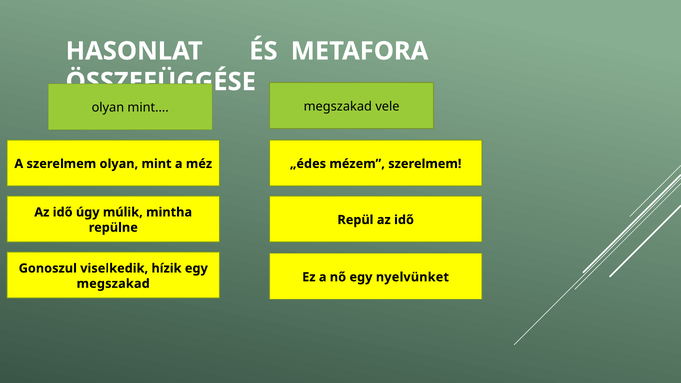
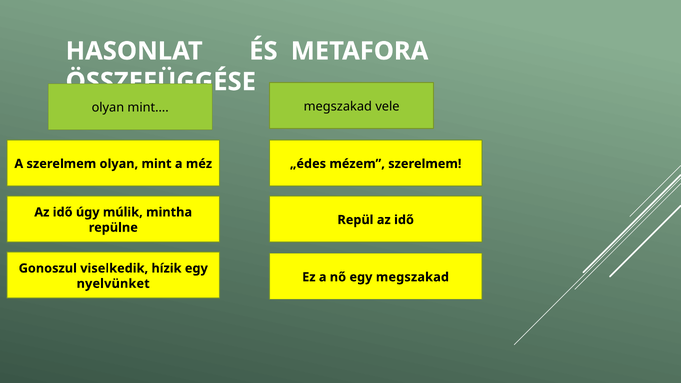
egy nyelvünket: nyelvünket -> megszakad (412, 277)
megszakad: megszakad -> nyelvünket (113, 284)
